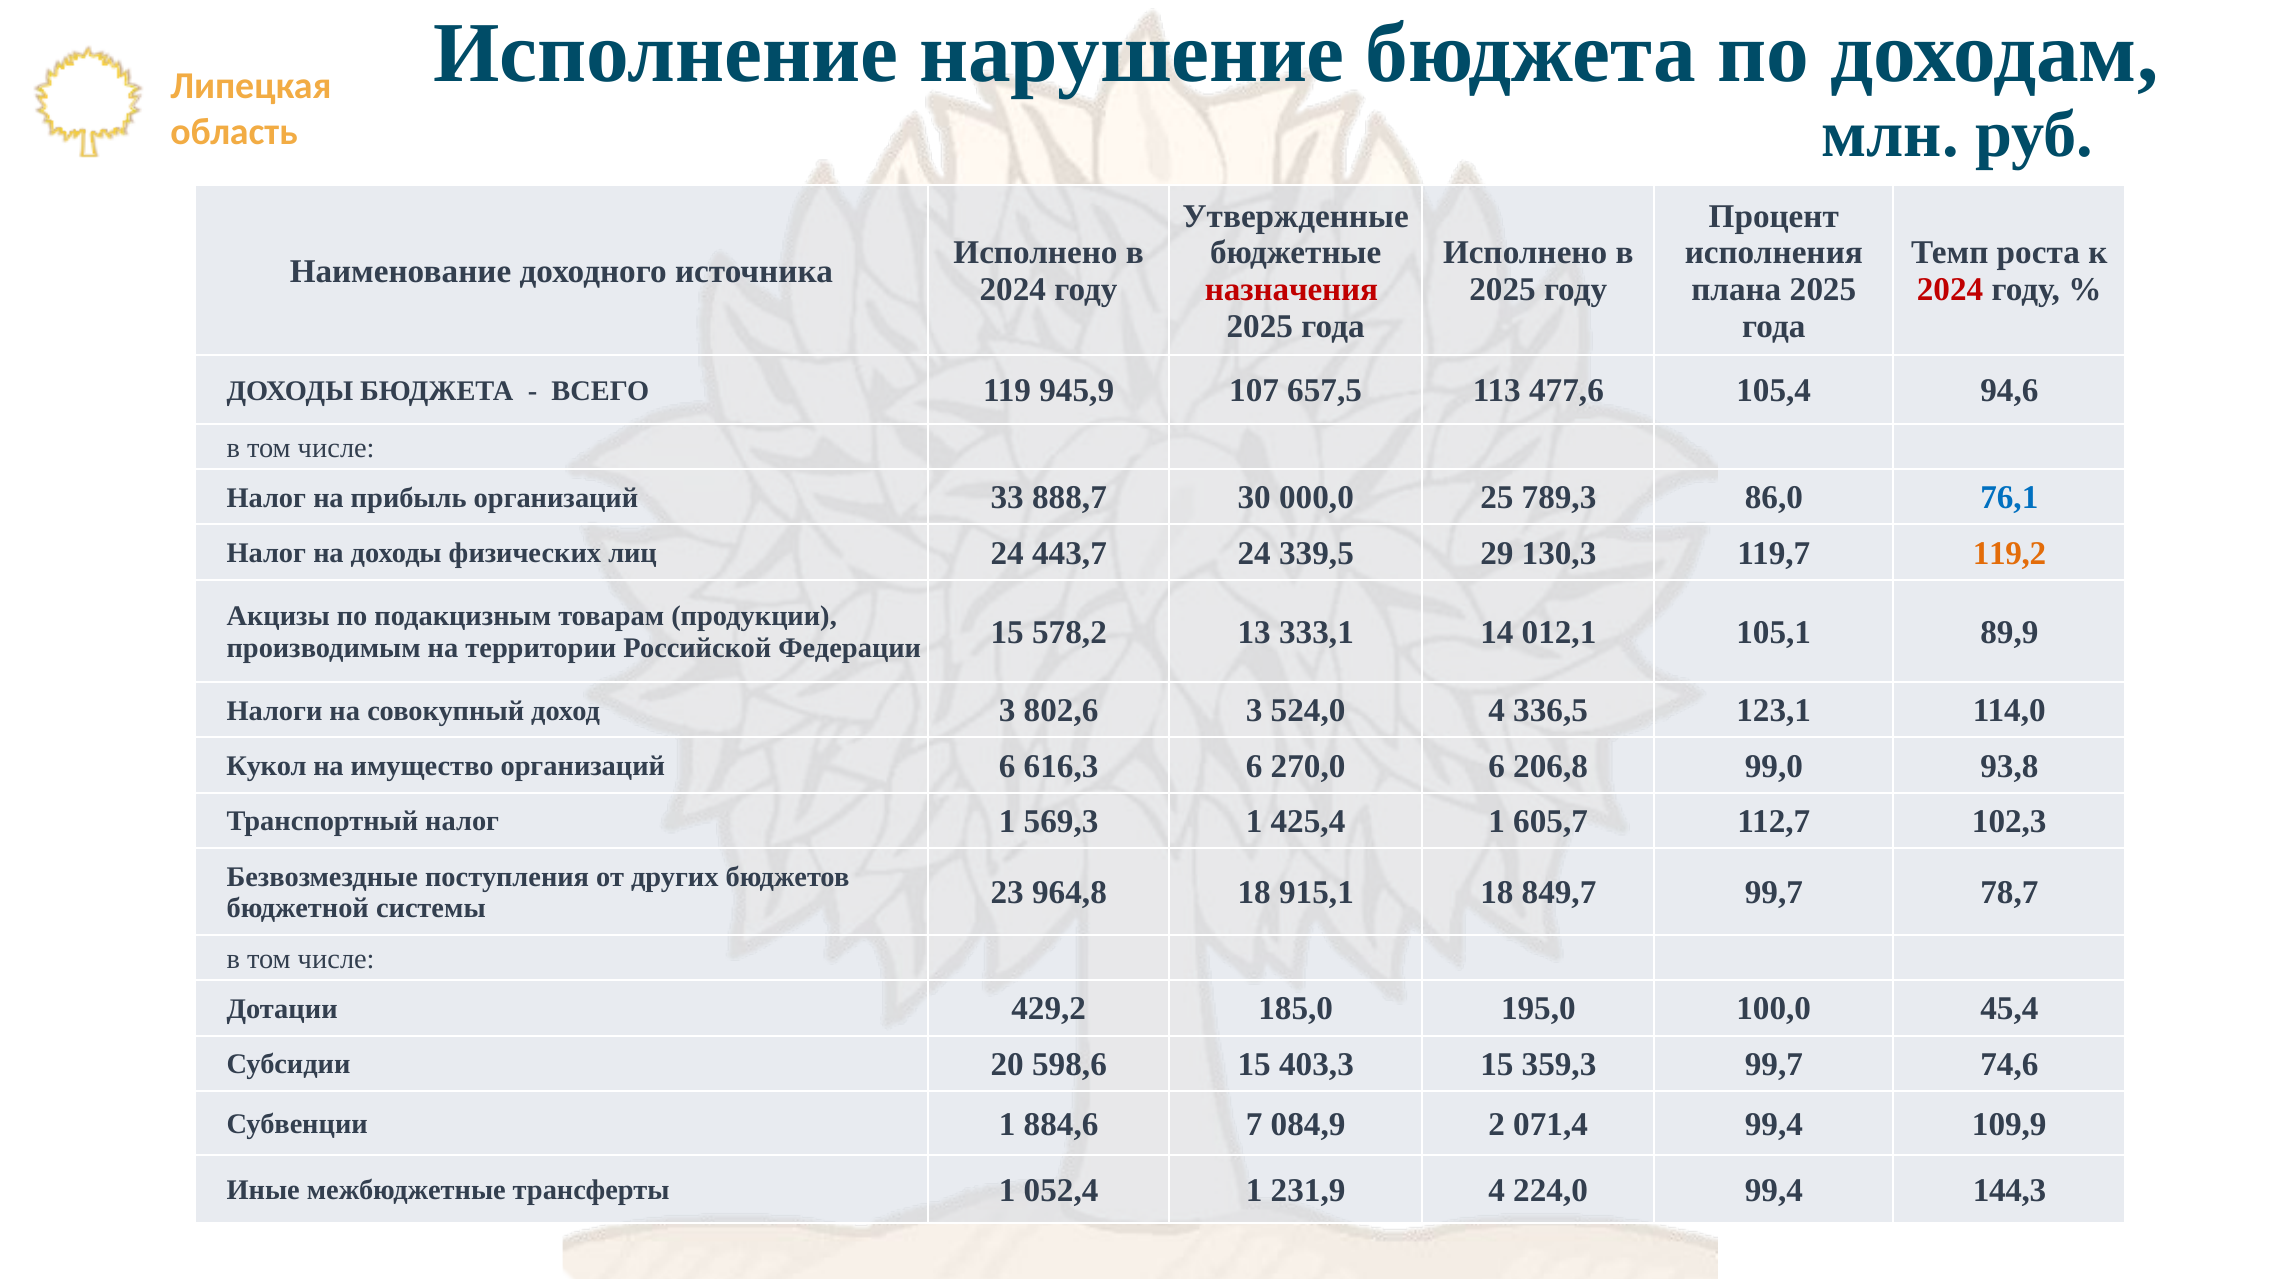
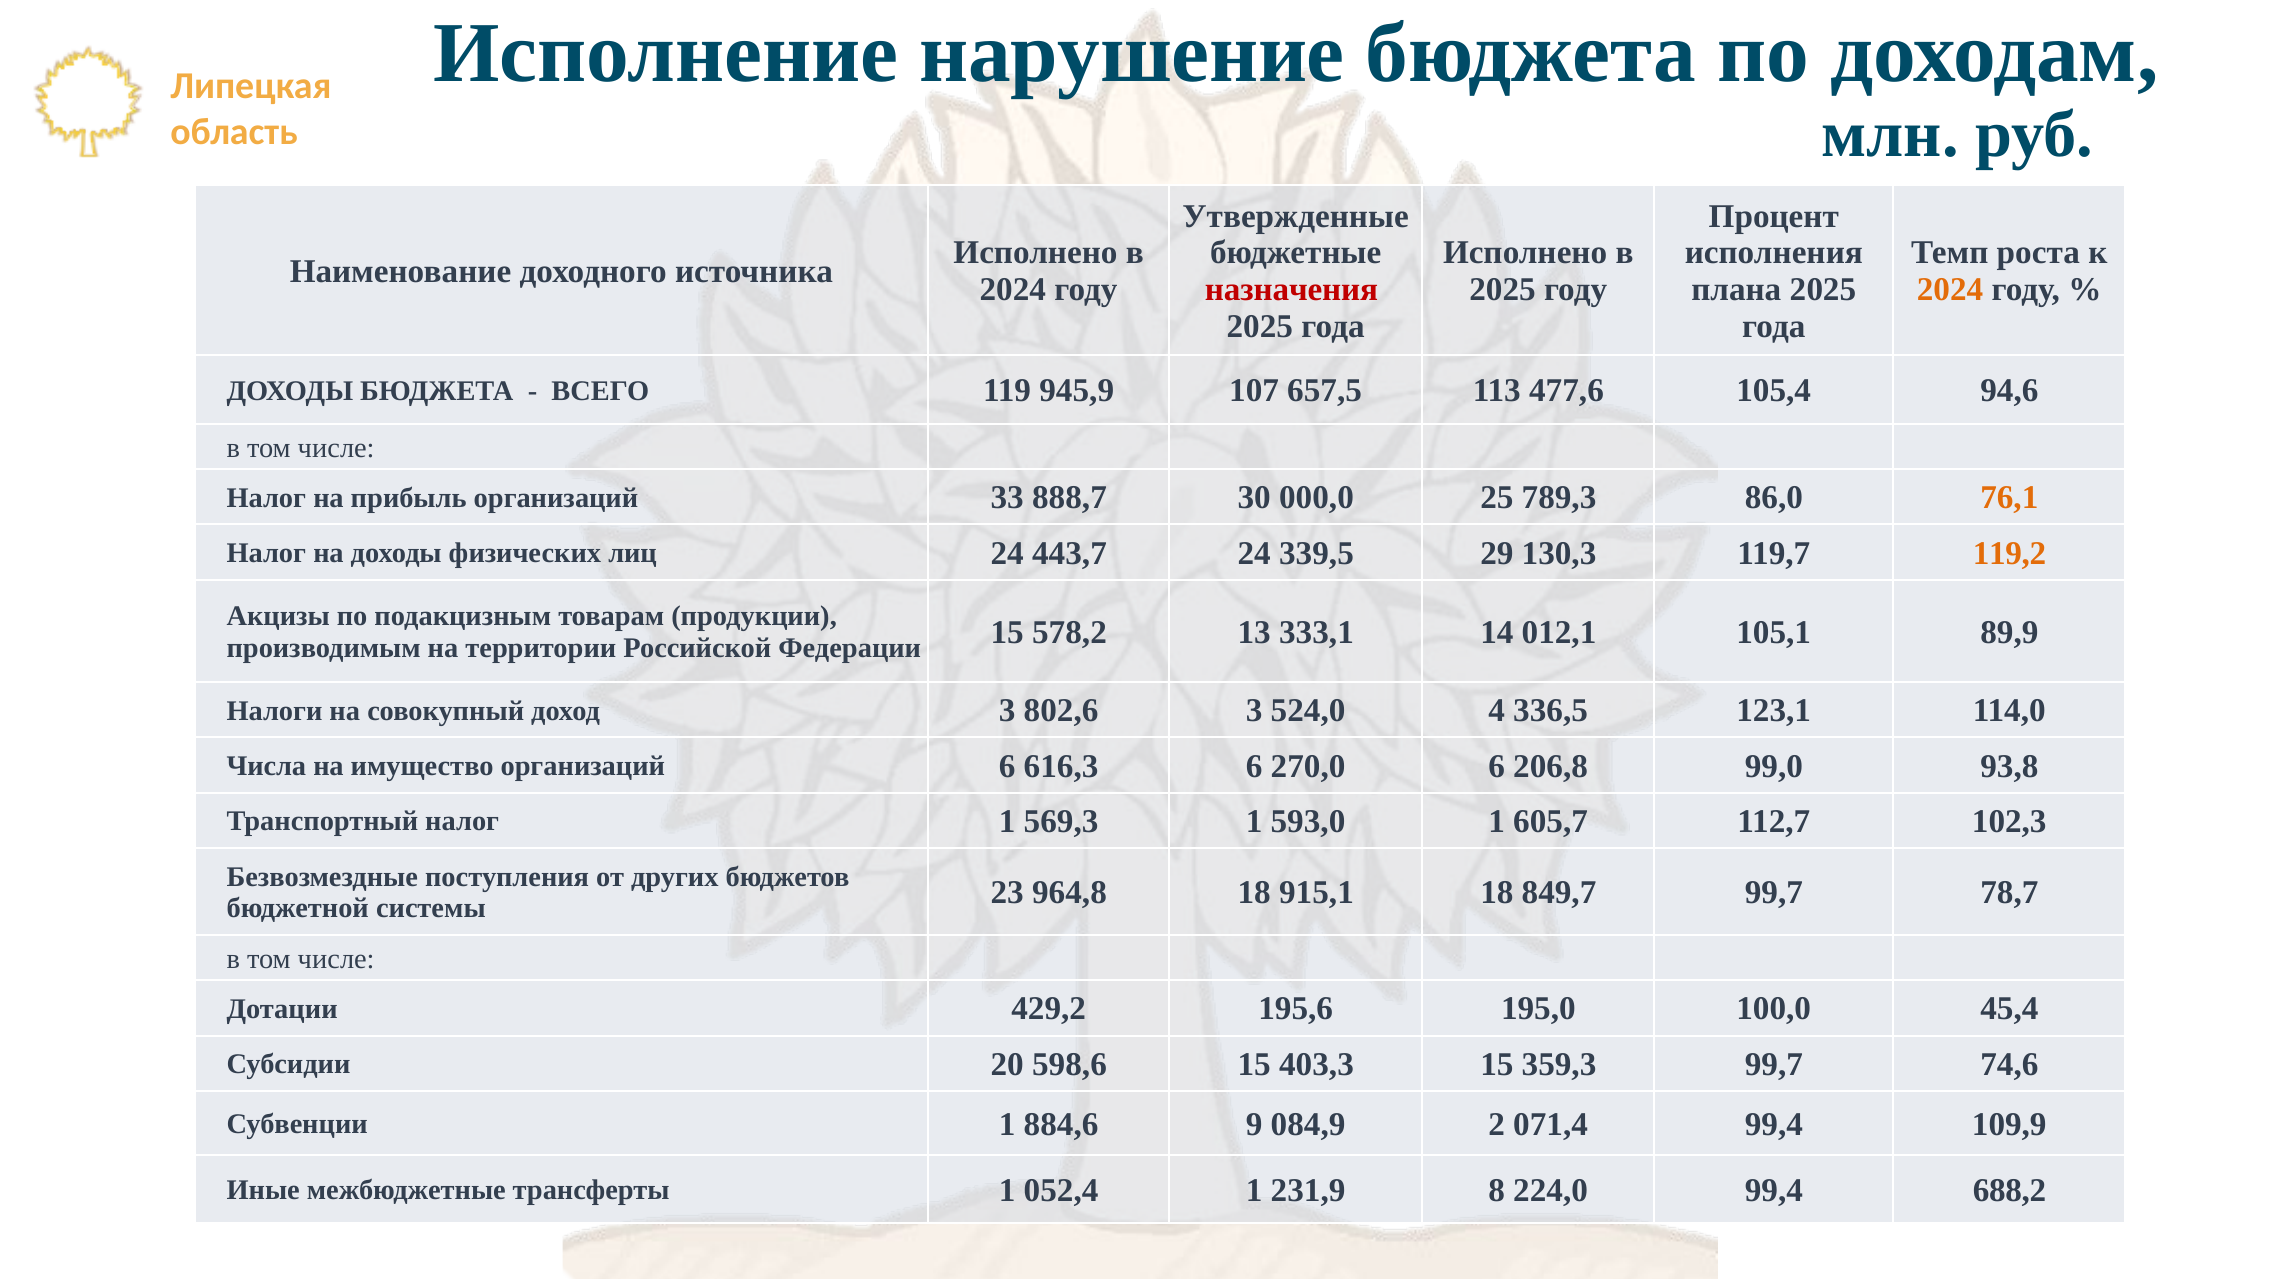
2024 colour: red -> orange (1950, 290)
76,1 colour: blue -> orange (2009, 498)
Кукол: Кукол -> Числа (266, 767)
425,4: 425,4 -> 593,0 (1308, 822)
185,0: 185,0 -> 195,6 (1296, 1010)
7: 7 -> 9 (1254, 1125)
231,9 4: 4 -> 8 (1497, 1191)
144,3: 144,3 -> 688,2 (2010, 1191)
